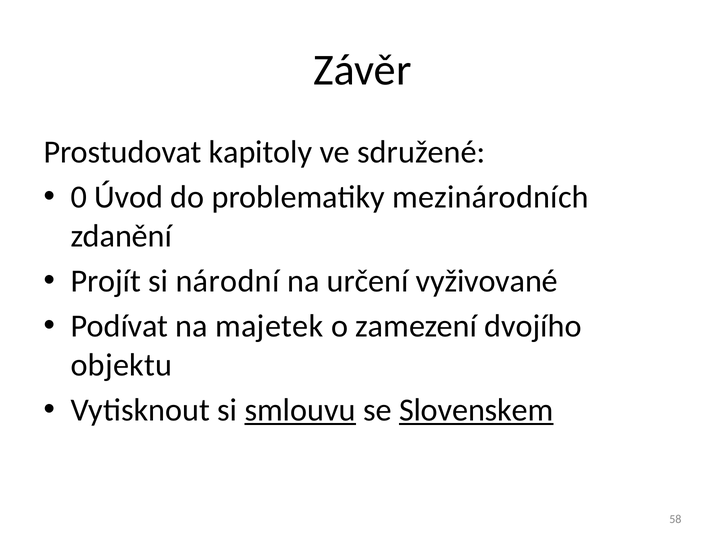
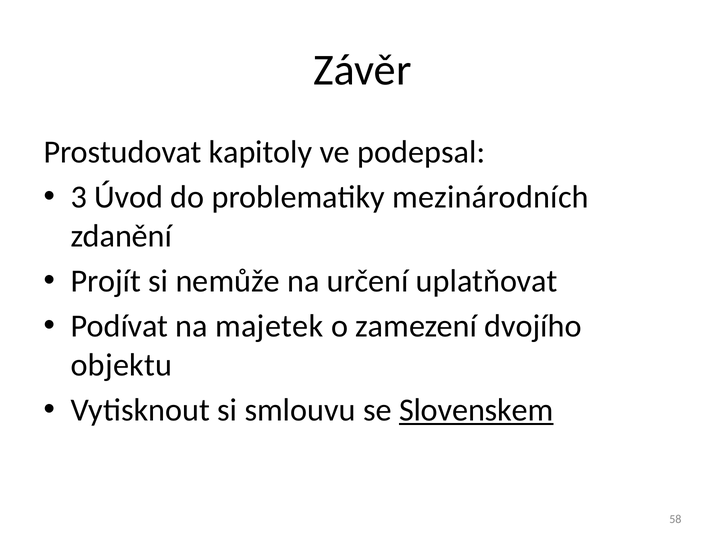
sdružené: sdružené -> podepsal (421, 152)
0: 0 -> 3 (79, 197)
národní: národní -> nemůže (228, 281)
vyživované: vyživované -> uplatňovat (487, 281)
smlouvu underline: present -> none (300, 410)
